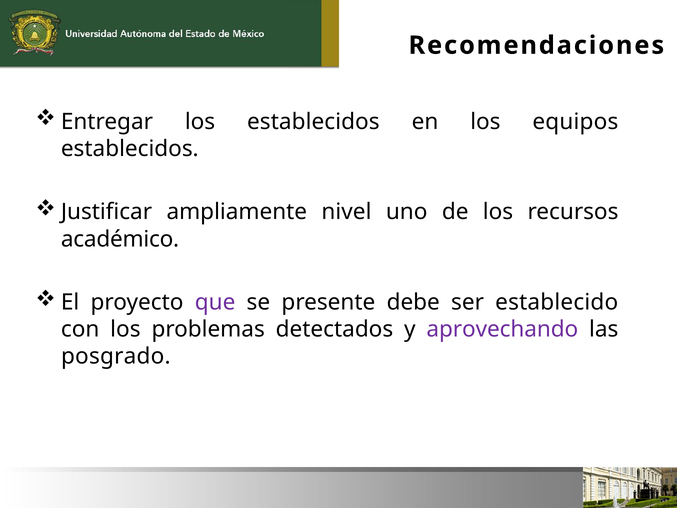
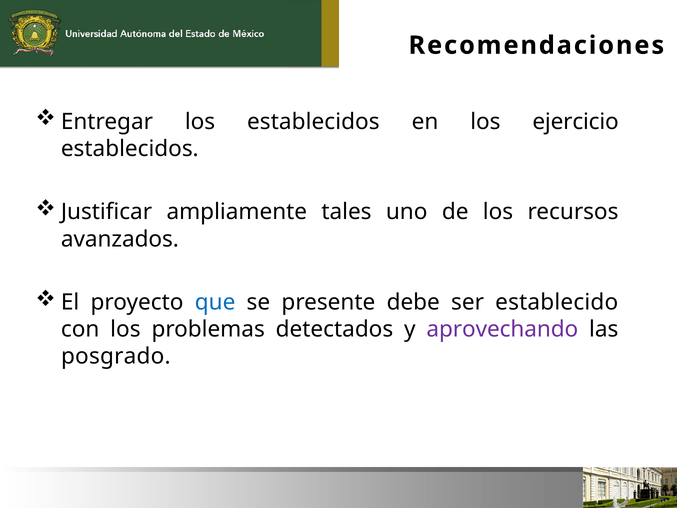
equipos: equipos -> ejercicio (576, 122)
nivel: nivel -> tales (347, 212)
académico: académico -> avanzados (120, 239)
que colour: purple -> blue (215, 302)
